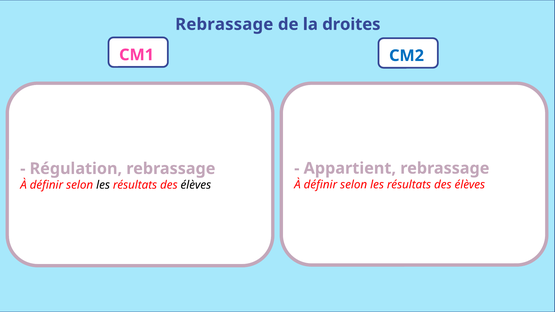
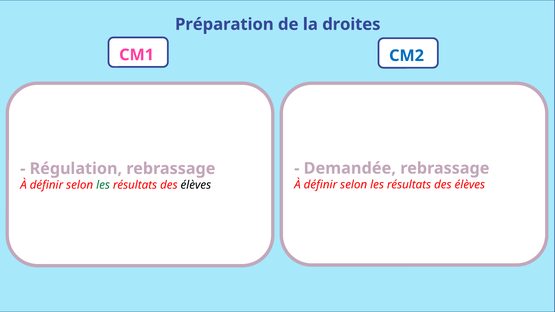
Rebrassage: Rebrassage -> Préparation (224, 24)
Appartient: Appartient -> Demandée (350, 168)
les colour: black -> green (103, 185)
